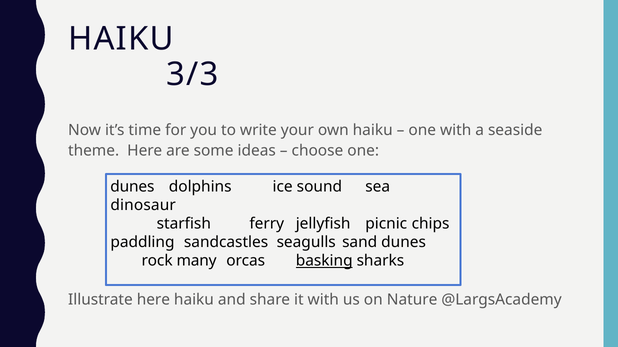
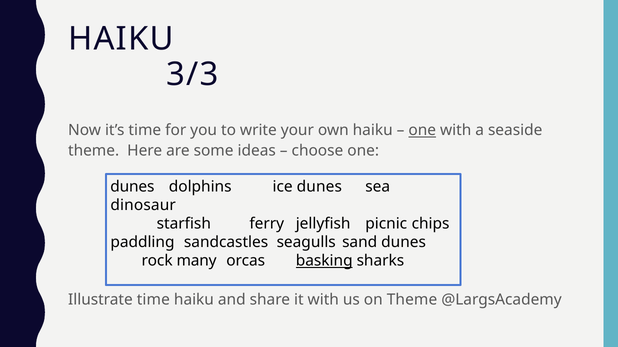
one underline: none -> present (422, 130)
ice sound: sound -> dunes (319, 187)
Illustrate here: here -> time (153, 300)
on Nature: Nature -> Theme (412, 300)
